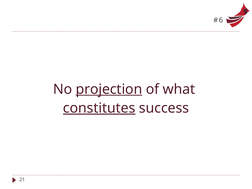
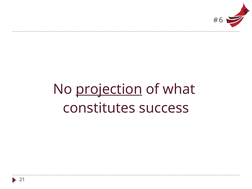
constitutes underline: present -> none (99, 108)
